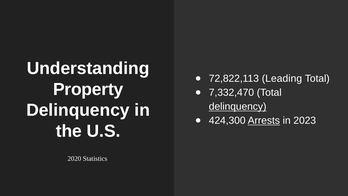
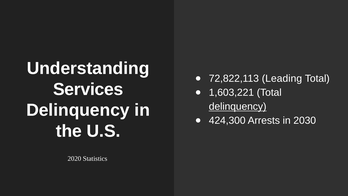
Property: Property -> Services (88, 89)
7,332,470: 7,332,470 -> 1,603,221 (231, 92)
Arrests underline: present -> none (264, 120)
2023: 2023 -> 2030 (305, 120)
